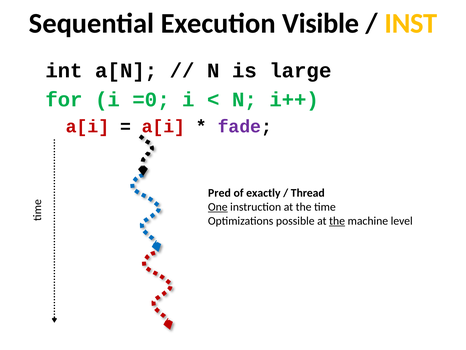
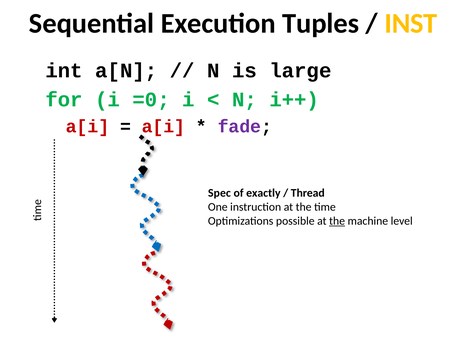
Visible: Visible -> Tuples (321, 23)
Pred: Pred -> Spec (219, 193)
One underline: present -> none (218, 207)
